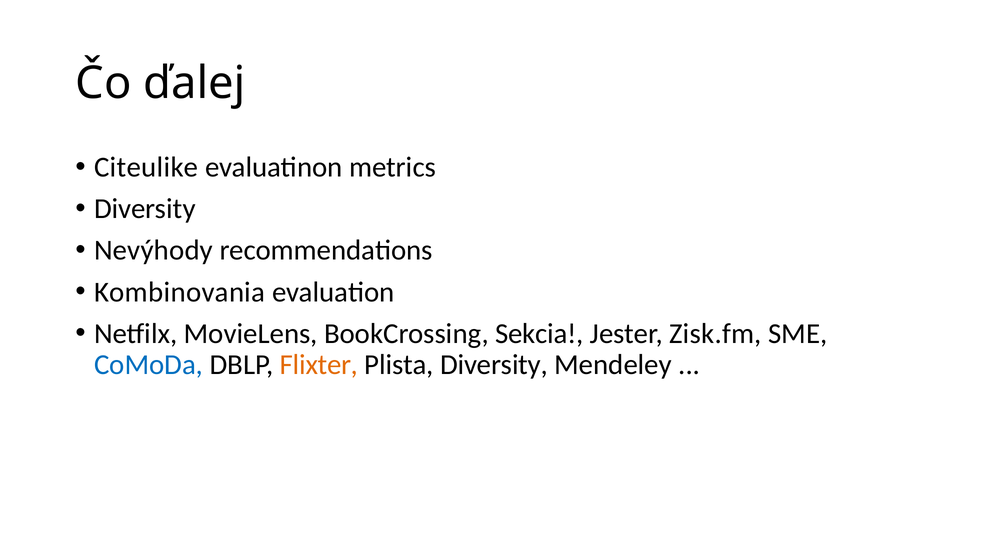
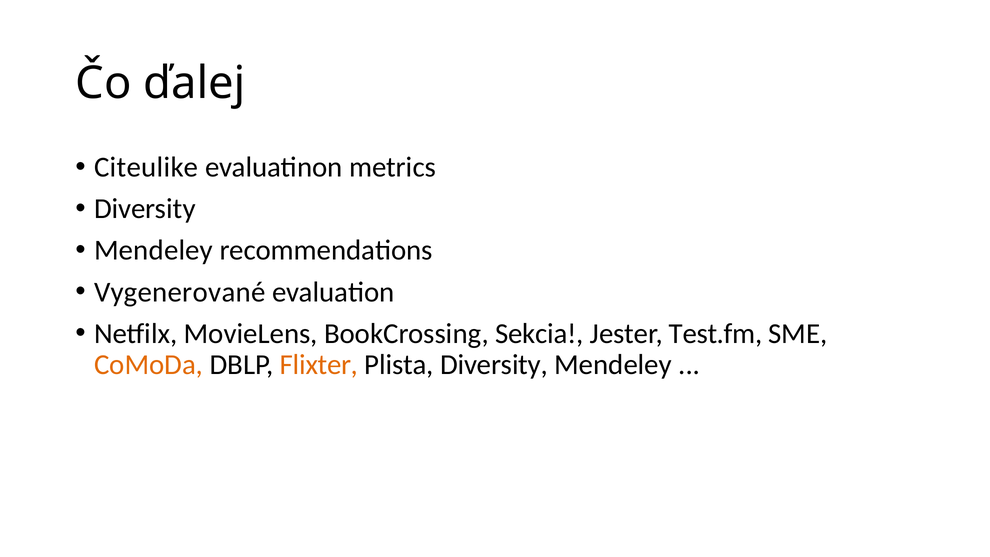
Nevýhody: Nevýhody -> Mendeley (153, 250)
Kombinovania: Kombinovania -> Vygenerované (180, 292)
Zisk.fm: Zisk.fm -> Test.fm (716, 333)
CoMoDa colour: blue -> orange (149, 365)
